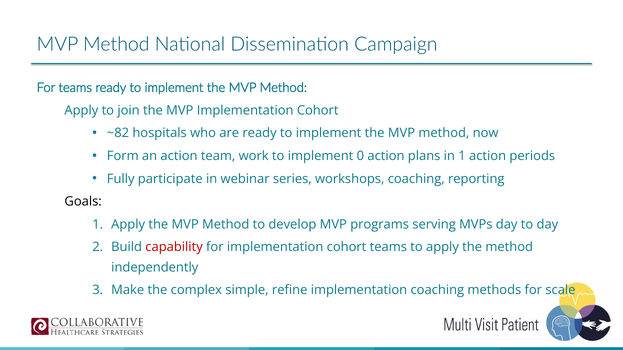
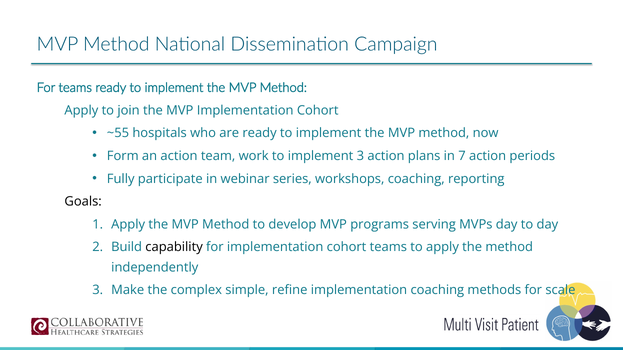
~82: ~82 -> ~55 (118, 133)
implement 0: 0 -> 3 (360, 156)
in 1: 1 -> 7 (462, 156)
capability colour: red -> black (174, 247)
